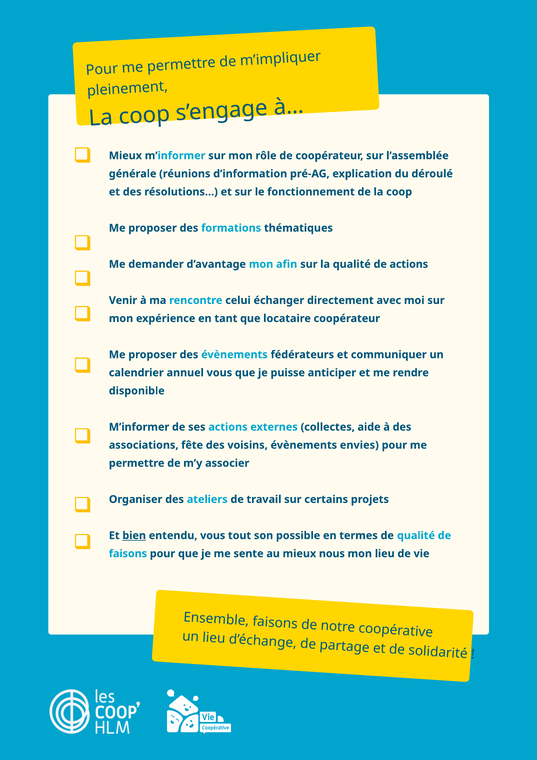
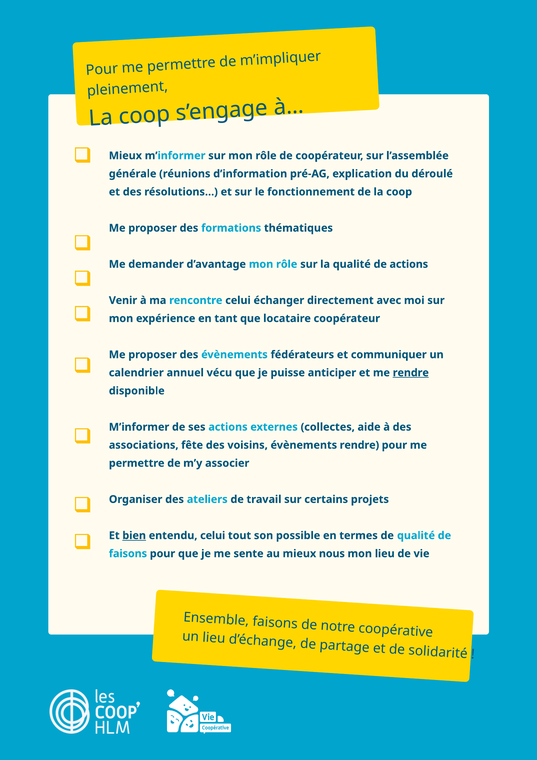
d’avantage mon afin: afin -> rôle (287, 264)
annuel vous: vous -> vécu (219, 373)
rendre underline: none -> present (411, 373)
évènements envies: envies -> rendre (359, 445)
entendu vous: vous -> celui (213, 536)
